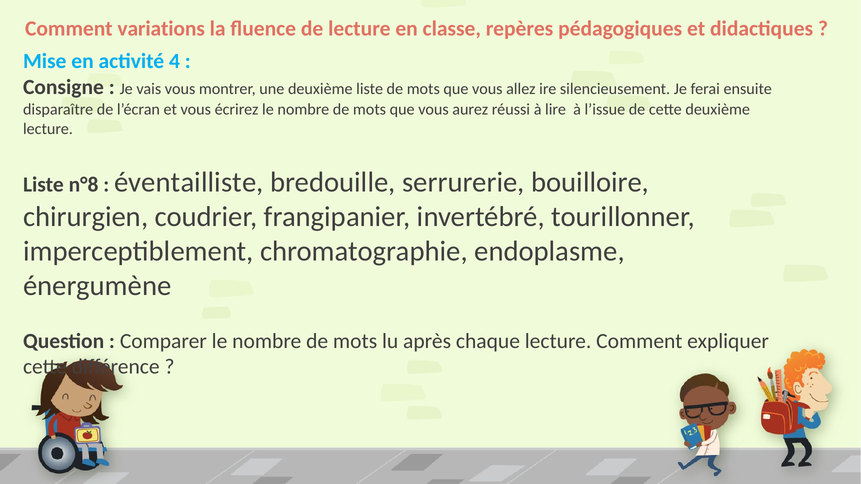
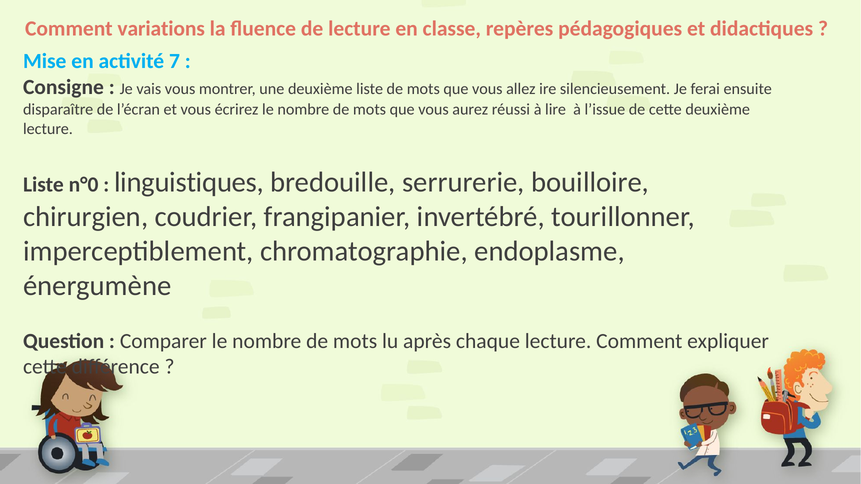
4: 4 -> 7 (175, 61)
n°8: n°8 -> n°0 (84, 185)
éventailliste: éventailliste -> linguistiques (189, 182)
